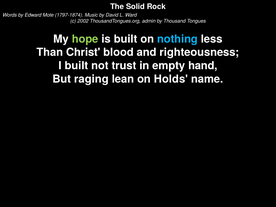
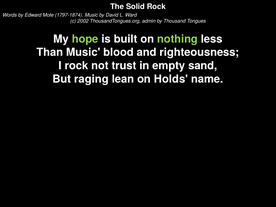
nothing colour: light blue -> light green (177, 39)
Than Christ: Christ -> Music (83, 52)
I built: built -> rock (76, 66)
hand: hand -> sand (203, 66)
